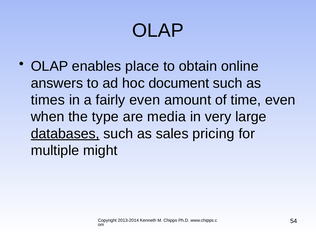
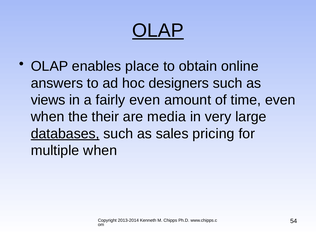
OLAP underline: none -> present (158, 31)
document: document -> designers (179, 83)
times: times -> views (48, 100)
type: type -> their (105, 117)
multiple might: might -> when (100, 151)
